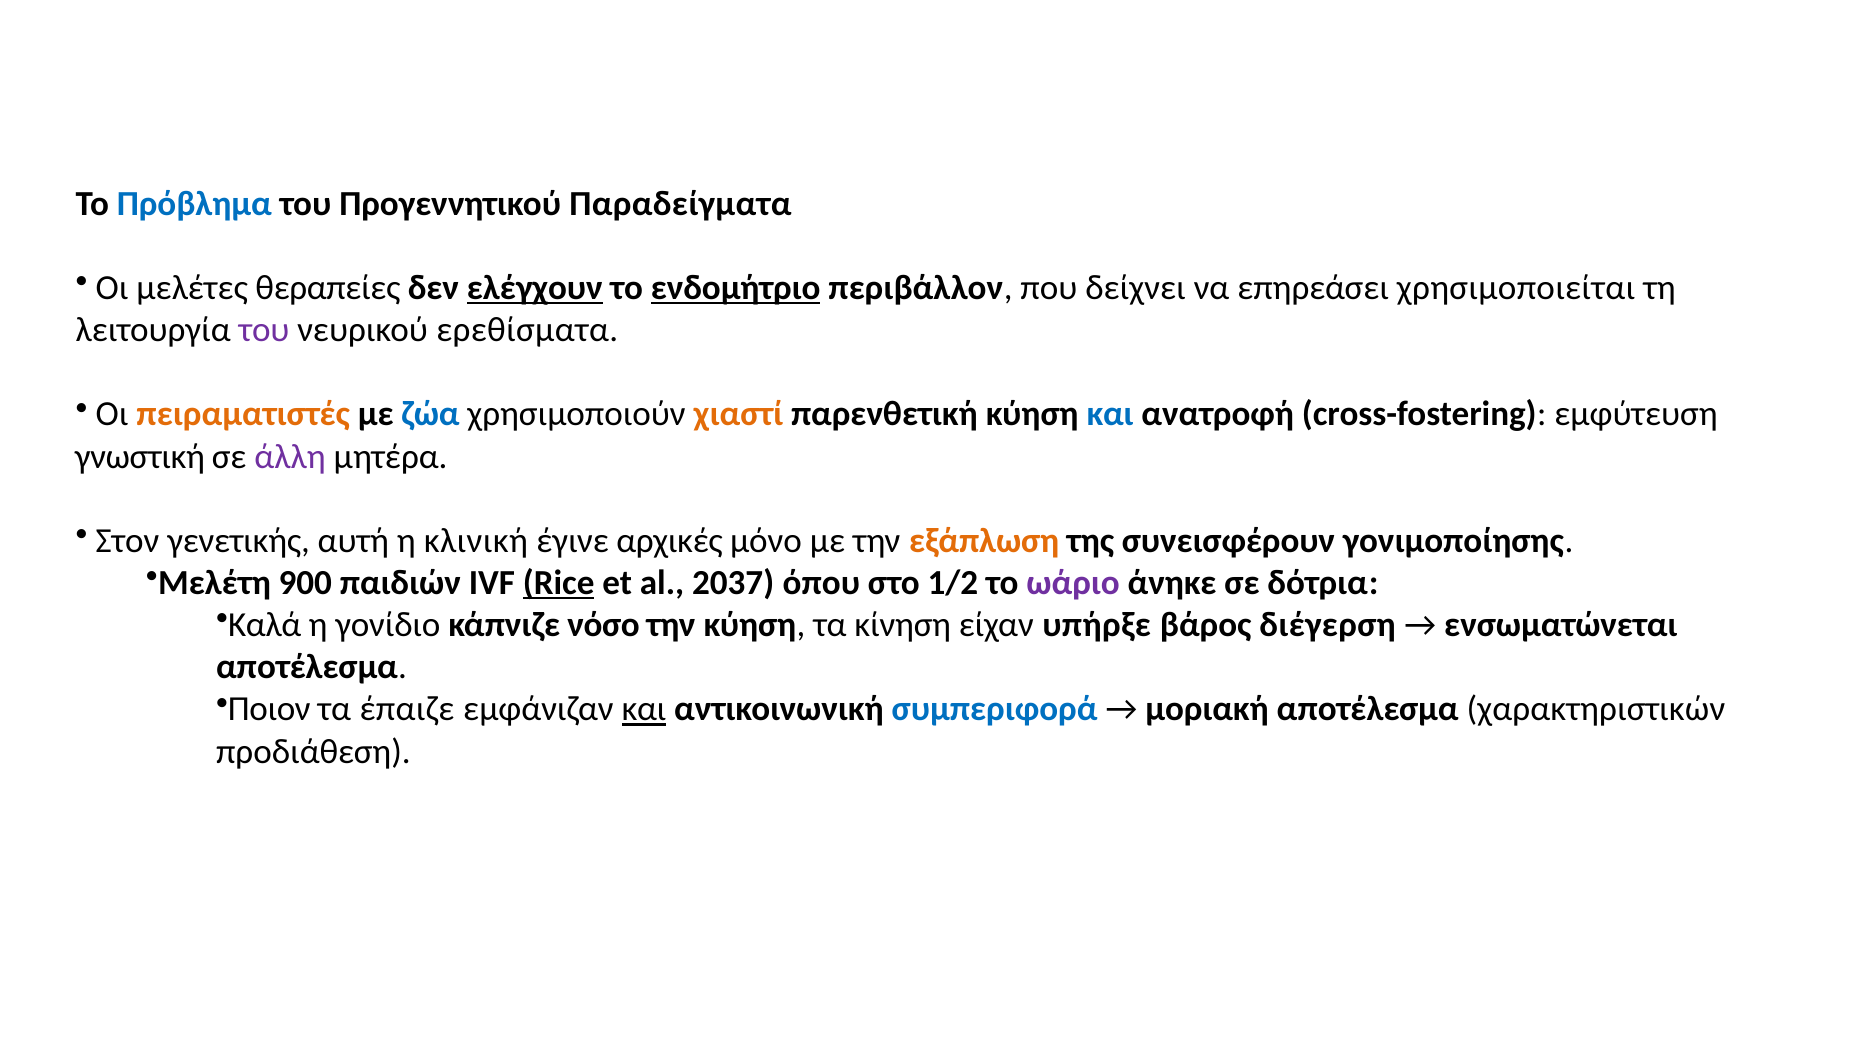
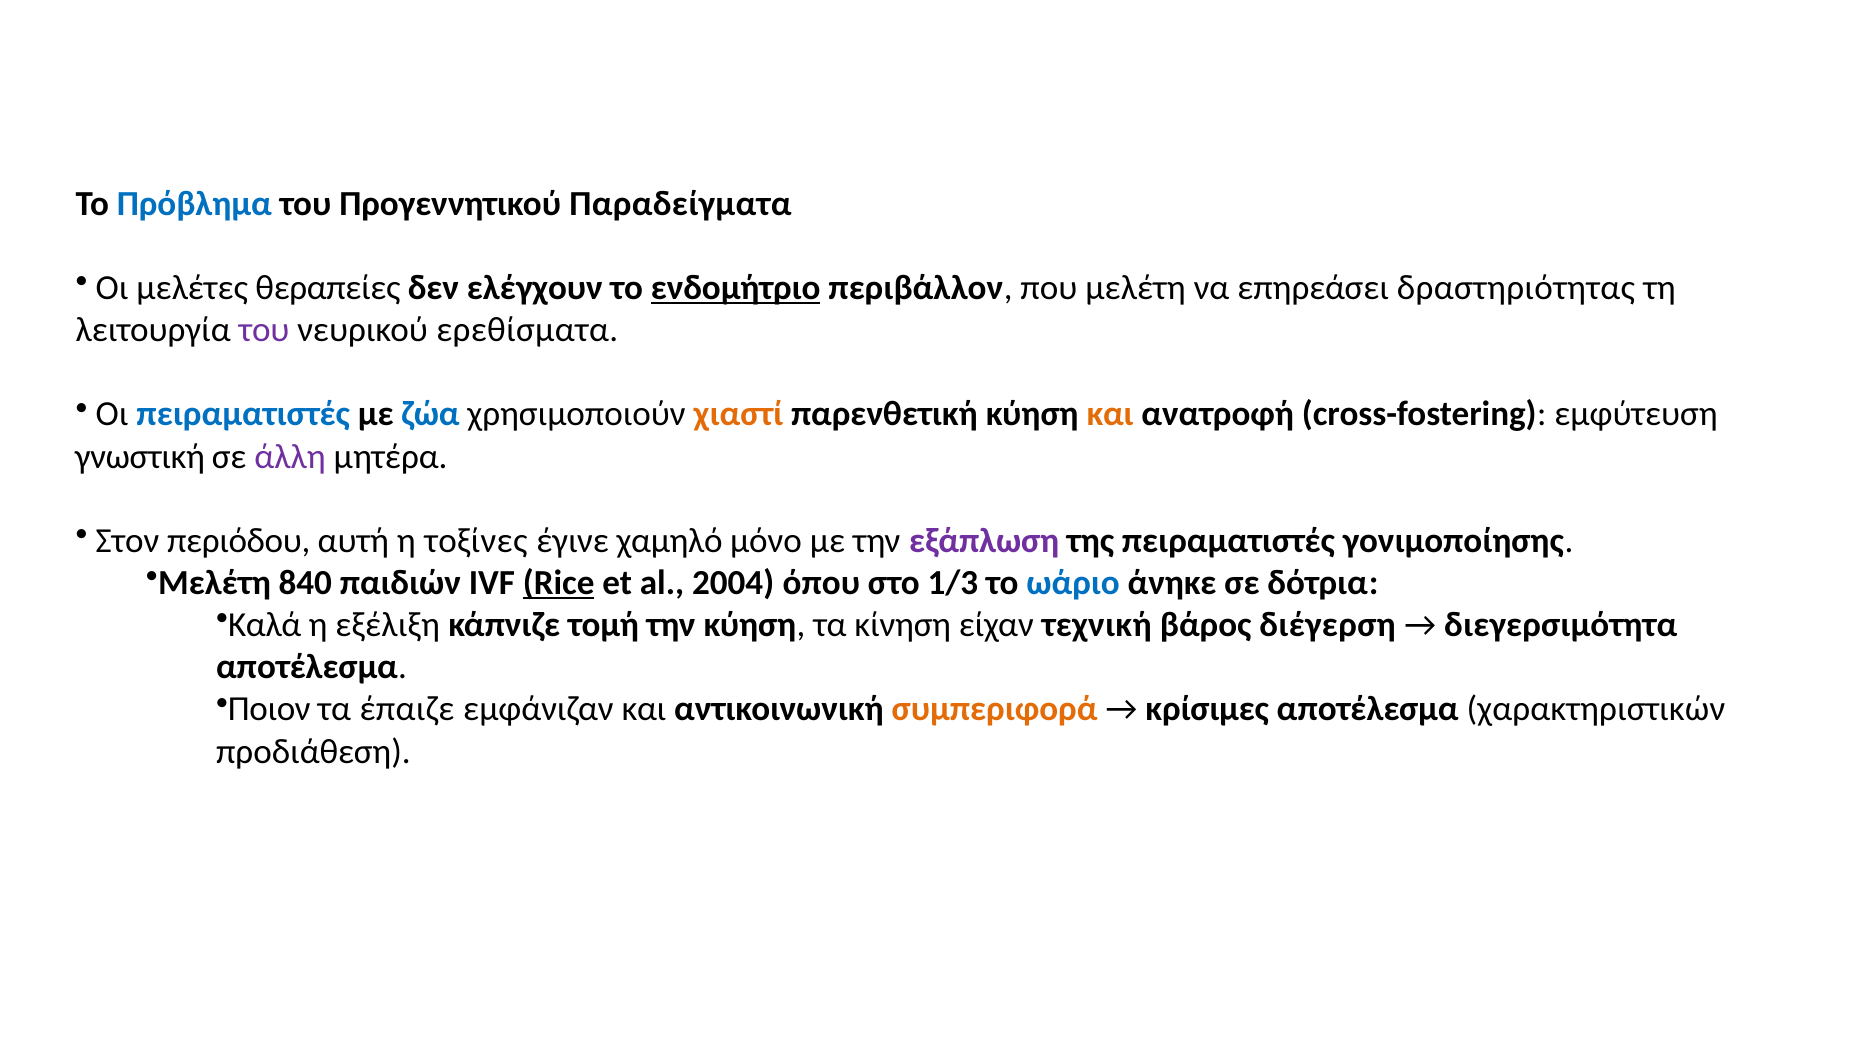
ελέγχουν underline: present -> none (535, 288)
που δείχνει: δείχνει -> μελέτη (1136, 288)
χρησιμοποιείται: χρησιμοποιείται -> δραστηριότητας (1516, 288)
πειραματιστές colour: orange -> blue (243, 414)
και colour: blue -> orange (1110, 414)
γενετικής: γενετικής -> περιόδου (239, 541)
κλινική: κλινική -> τοξίνες (476, 541)
αρχικές: αρχικές -> χαμηλό (670, 541)
εξάπλωση colour: orange -> purple (984, 541)
της συνεισφέρουν: συνεισφέρουν -> πειραματιστές (1228, 541)
900: 900 -> 840 (305, 583)
2037: 2037 -> 2004 (733, 583)
1/2: 1/2 -> 1/3 (953, 583)
ωάριο colour: purple -> blue (1073, 583)
γονίδιο: γονίδιο -> εξέλιξη (388, 625)
νόσο: νόσο -> τομή (604, 625)
υπήρξε: υπήρξε -> τεχνική (1097, 625)
ενσωματώνεται: ενσωματώνεται -> διεγερσιμότητα (1561, 625)
και underline: present -> none (644, 709)
συμπεριφορά colour: blue -> orange (995, 709)
μοριακή: μοριακή -> κρίσιμες (1207, 709)
